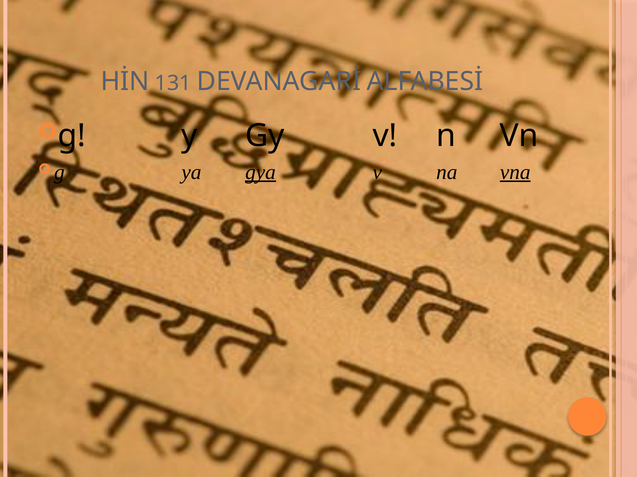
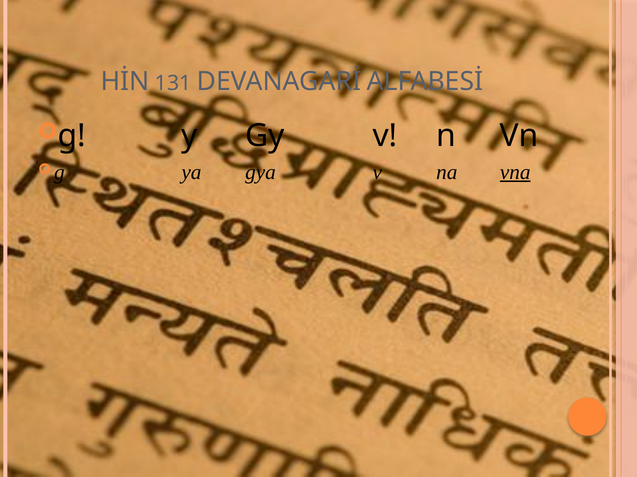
gya underline: present -> none (260, 172)
